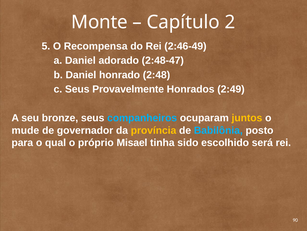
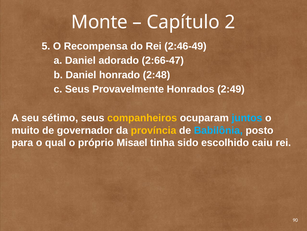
2:48-47: 2:48-47 -> 2:66-47 (163, 60)
bronze: bronze -> sétimo (60, 118)
companheiros colour: light blue -> yellow (142, 118)
juntos colour: yellow -> light blue (247, 118)
mude: mude -> muito (25, 130)
será: será -> caiu (262, 142)
